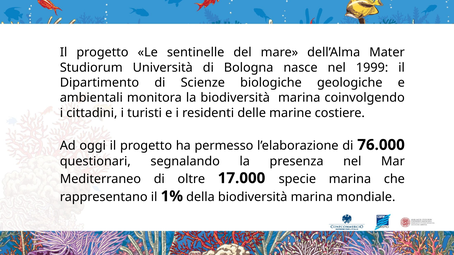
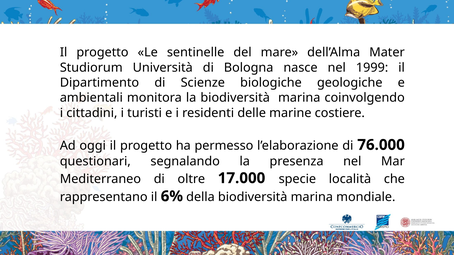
specie marina: marina -> località (350, 179)
1%: 1% -> 6% (172, 197)
